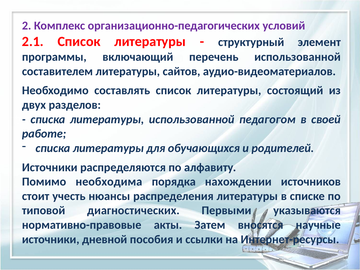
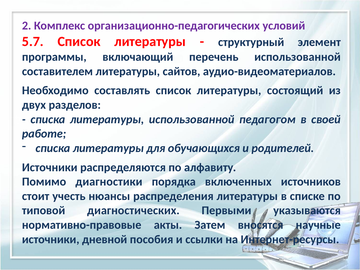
2.1: 2.1 -> 5.7 (33, 41)
необходима: необходима -> диагностики (109, 182)
нахождении: нахождении -> включенных (238, 182)
